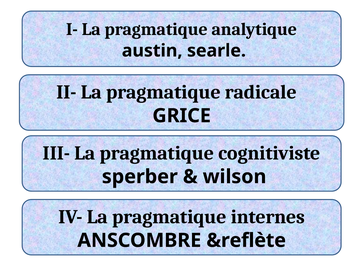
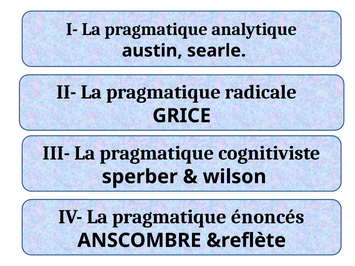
internes: internes -> énoncés (268, 217)
